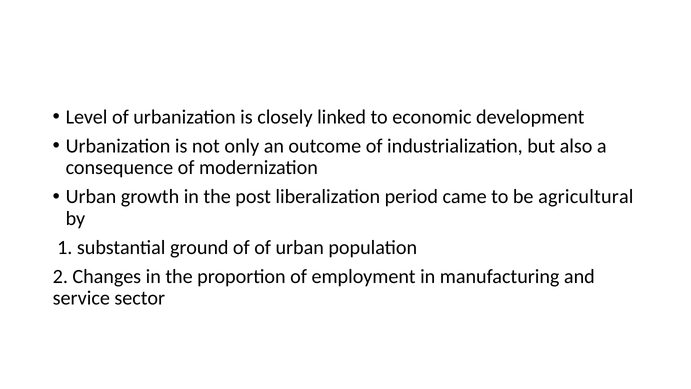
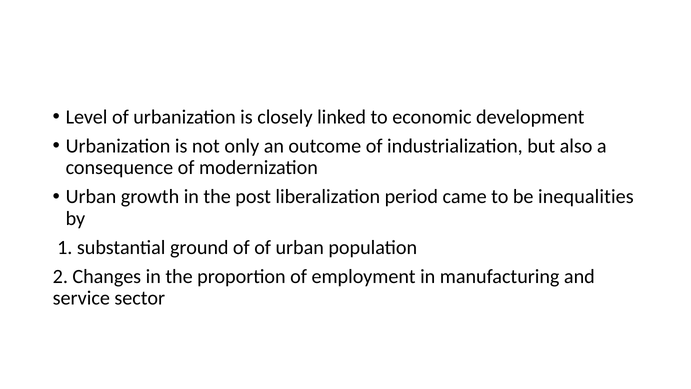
agricultural: agricultural -> inequalities (586, 197)
